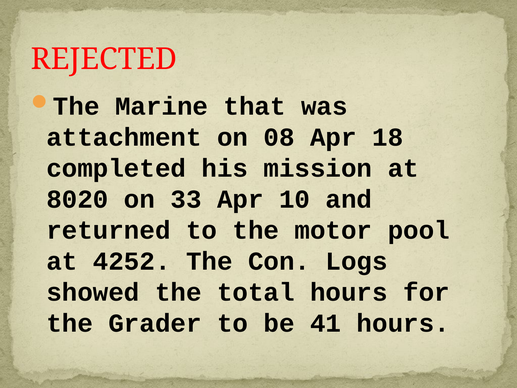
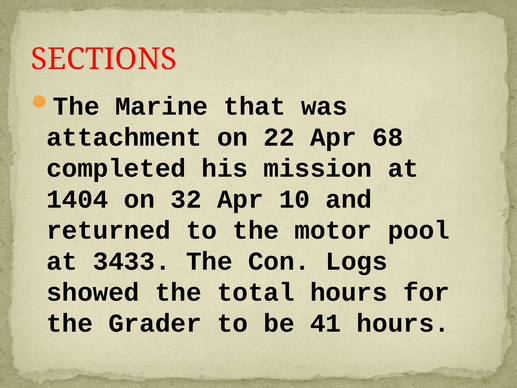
REJECTED: REJECTED -> SECTIONS (104, 59)
08: 08 -> 22 (279, 137)
18: 18 -> 68 (388, 137)
8020: 8020 -> 1404 (77, 199)
33: 33 -> 32 (186, 199)
4252: 4252 -> 3433 (132, 261)
